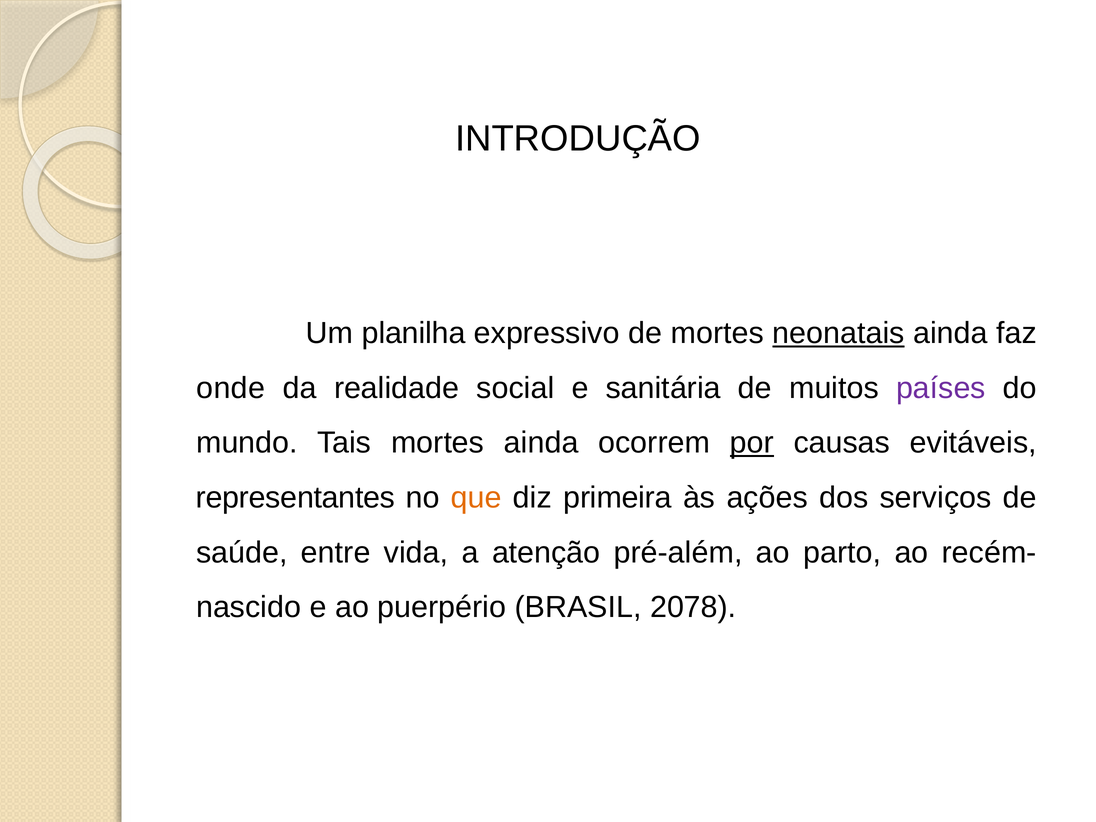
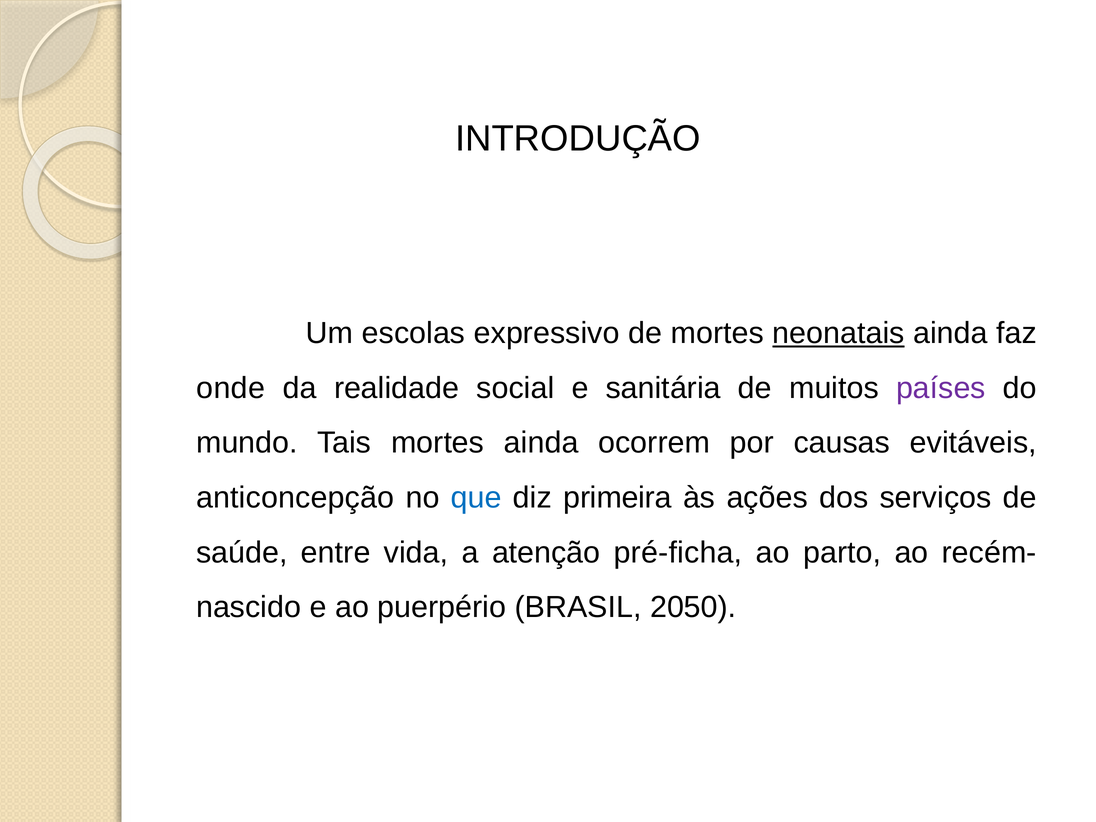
planilha: planilha -> escolas (414, 333)
por underline: present -> none (752, 443)
representantes: representantes -> anticoncepção (295, 498)
que colour: orange -> blue (476, 498)
pré-além: pré-além -> pré-ficha (678, 552)
2078: 2078 -> 2050 (693, 607)
